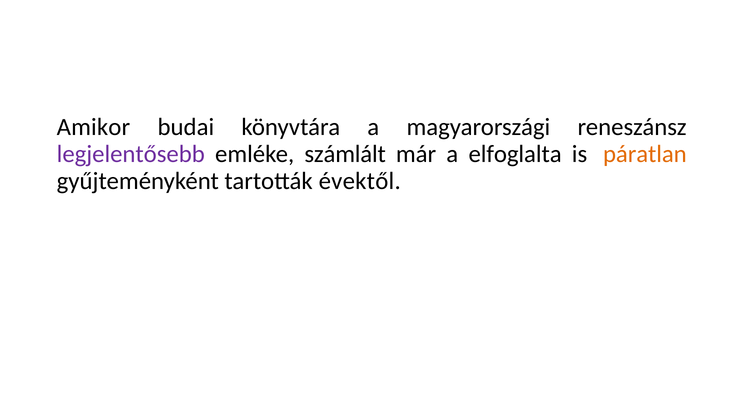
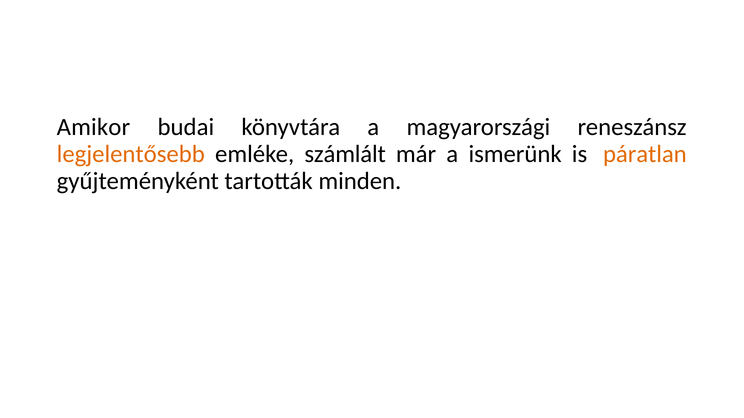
legjelentősebb colour: purple -> orange (131, 154)
elfoglalta: elfoglalta -> ismerünk (515, 154)
évektől: évektől -> minden (360, 181)
